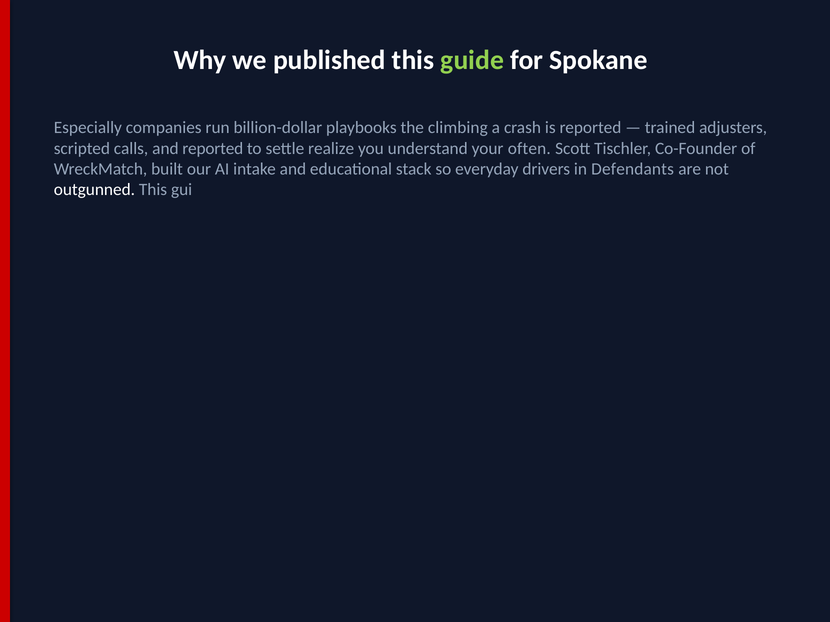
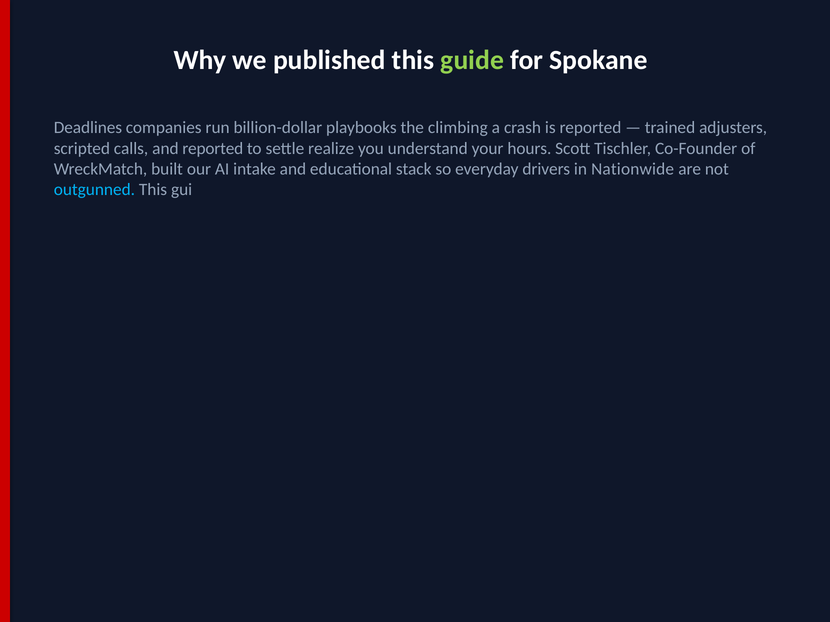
Especially: Especially -> Deadlines (88, 128)
often: often -> hours (529, 148)
Defendants: Defendants -> Nationwide (633, 169)
outgunned colour: white -> light blue (94, 190)
